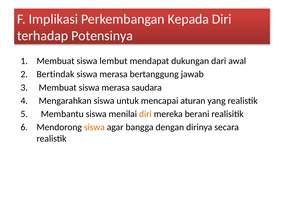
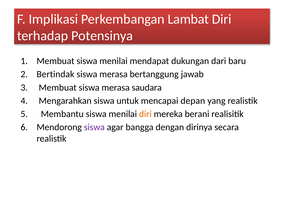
Kepada: Kepada -> Lambat (188, 19)
Membuat siswa lembut: lembut -> menilai (114, 61)
awal: awal -> baru (237, 61)
aturan: aturan -> depan (193, 101)
siswa colour: orange -> purple (94, 127)
